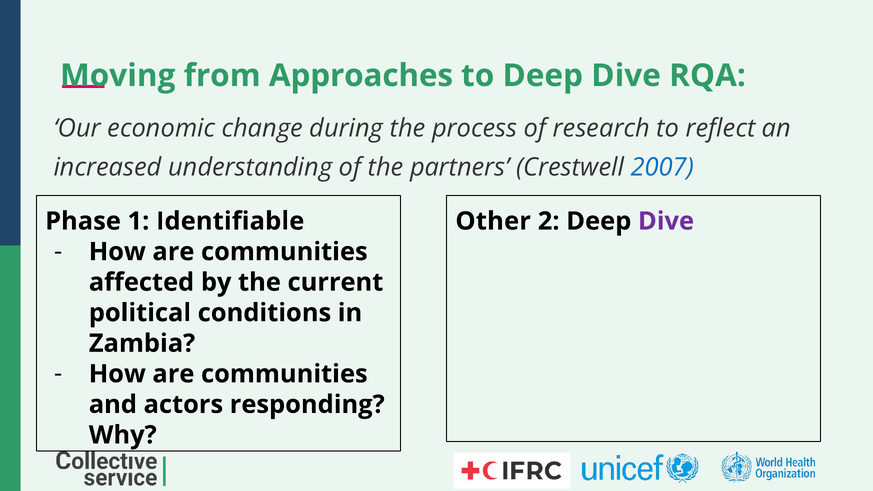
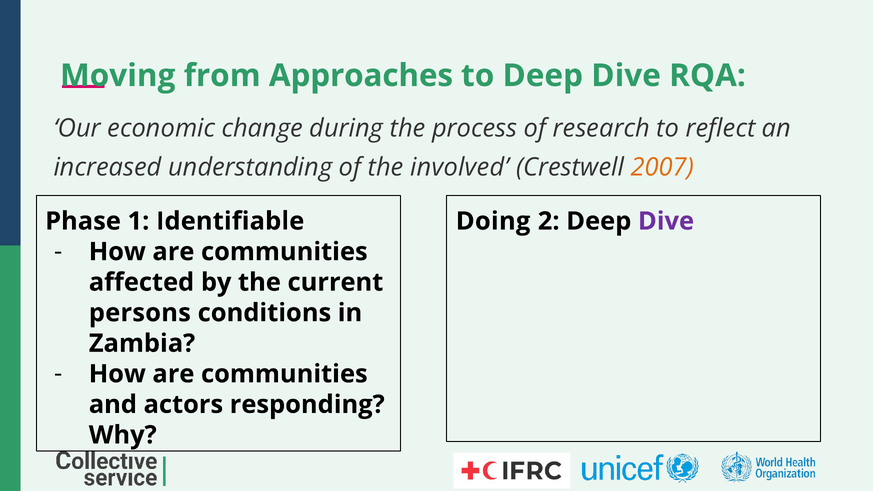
partners: partners -> involved (460, 167)
2007 colour: blue -> orange (662, 167)
Other: Other -> Doing (493, 221)
political: political -> persons (140, 313)
